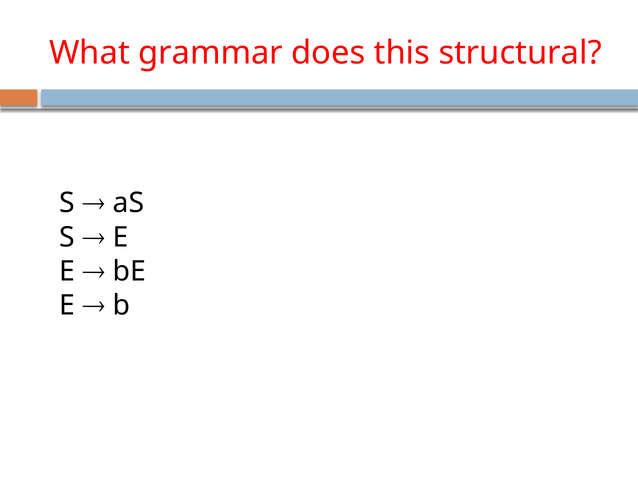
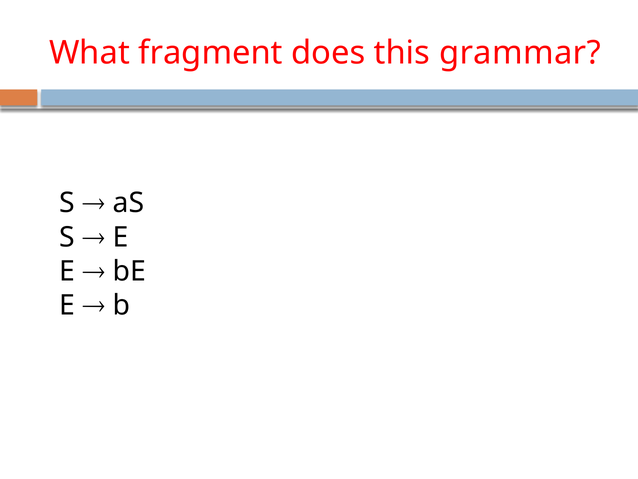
grammar: grammar -> fragment (211, 53)
structural: structural -> grammar (520, 53)
